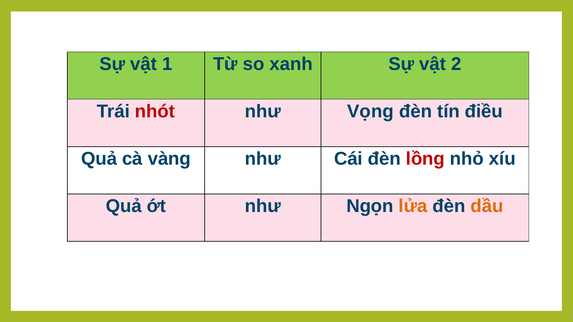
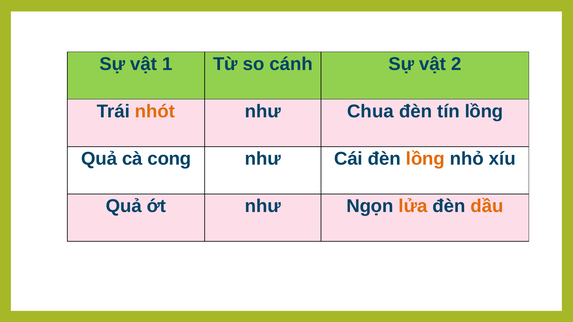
xanh: xanh -> cánh (291, 64)
nhót colour: red -> orange (155, 111)
Vọng: Vọng -> Chua (370, 111)
tín điều: điều -> lồng (484, 111)
vàng: vàng -> cong (169, 159)
lồng colour: red -> orange (425, 159)
